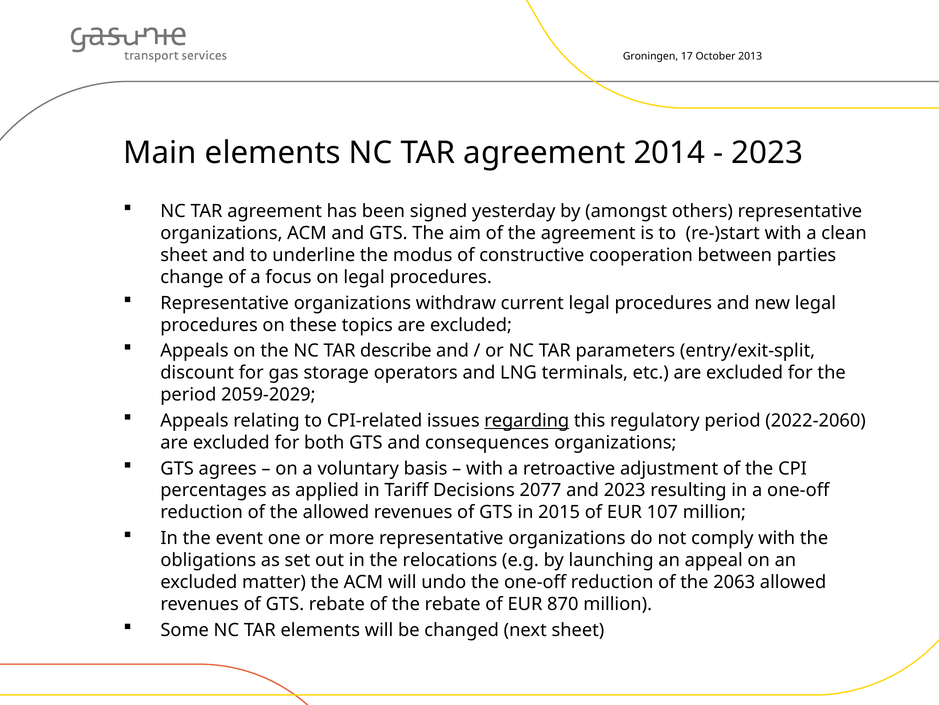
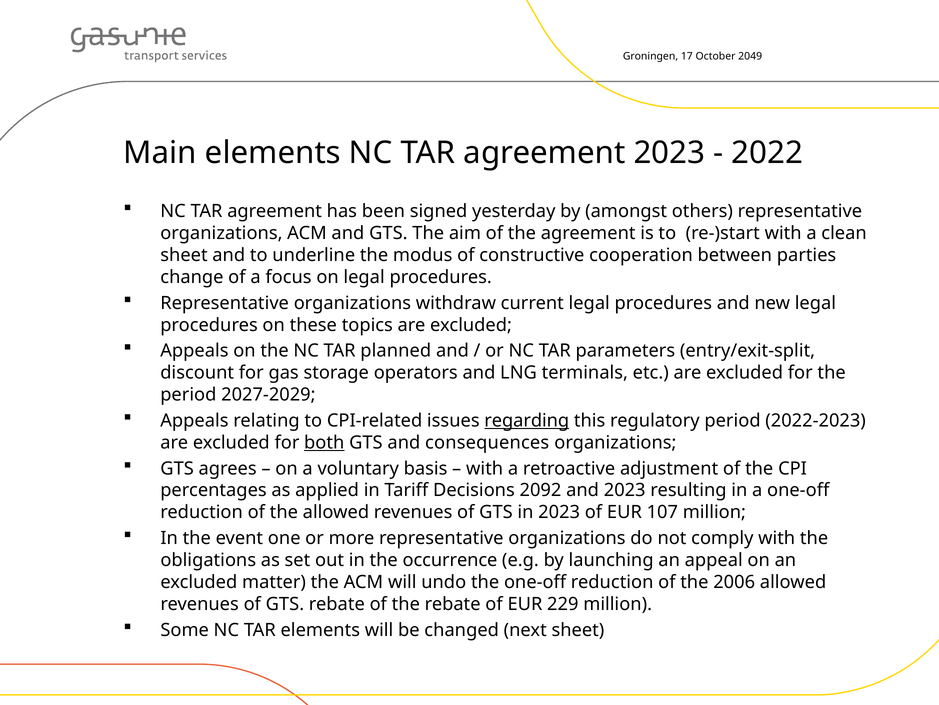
2013: 2013 -> 2049 (750, 56)
agreement 2014: 2014 -> 2023 (669, 153)
2023: 2023 -> 2022 (767, 153)
describe: describe -> planned (396, 351)
2059-2029: 2059-2029 -> 2027-2029 (268, 394)
2022-2060: 2022-2060 -> 2022-2023 (816, 420)
both underline: none -> present (324, 442)
2077: 2077 -> 2092 (540, 490)
in 2015: 2015 -> 2023 (559, 512)
relocations: relocations -> occurrence (450, 560)
2063: 2063 -> 2006 (734, 582)
870: 870 -> 229 (563, 603)
